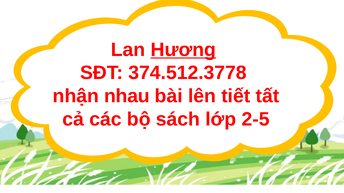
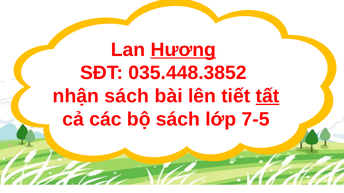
374.512.3778: 374.512.3778 -> 035.448.3852 (188, 73)
nhận nhau: nhau -> sách (127, 96)
tất underline: none -> present (267, 96)
2-5: 2-5 -> 7-5 (256, 119)
